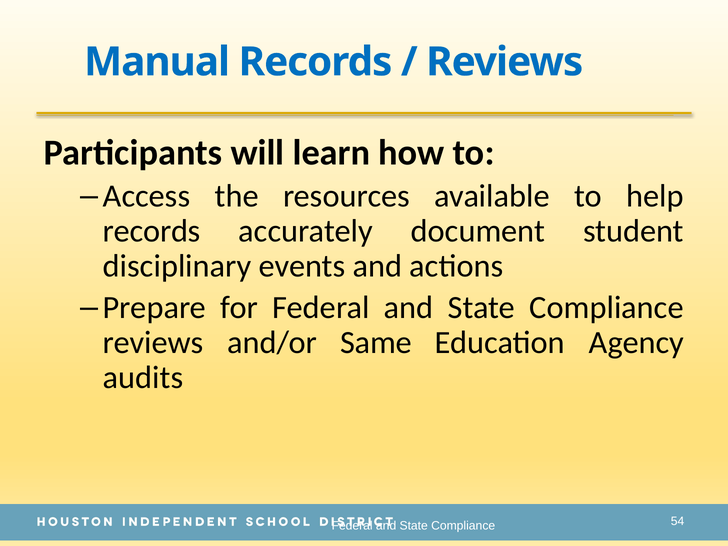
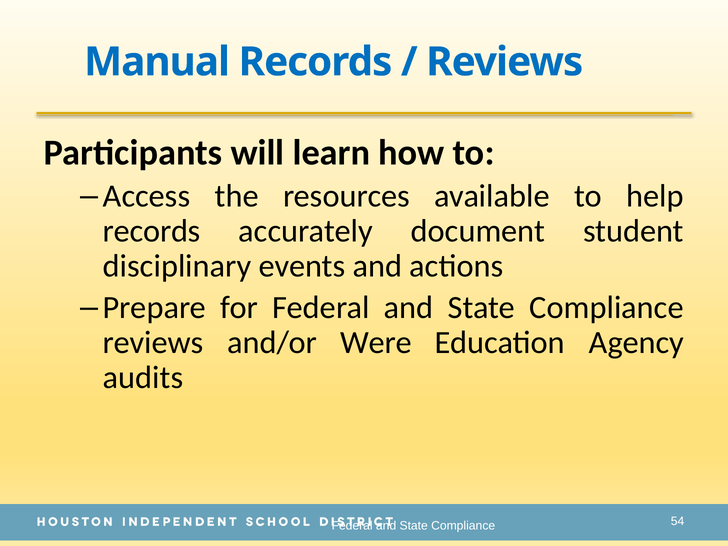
Same: Same -> Were (376, 343)
